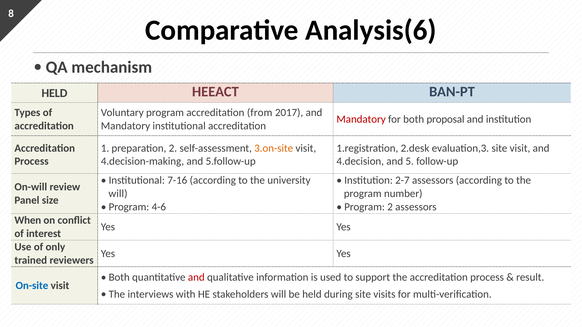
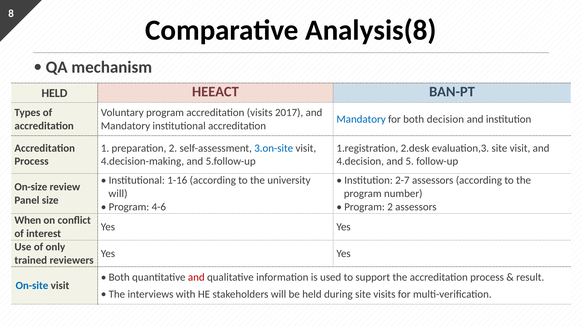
Analysis(6: Analysis(6 -> Analysis(8 (371, 30)
accreditation from: from -> visits (260, 113)
Mandatory colour: red -> blue (361, 119)
proposal: proposal -> decision (445, 119)
3.on-site colour: orange -> blue (274, 148)
7-16: 7-16 -> 1-16 (177, 181)
On-will: On-will -> On-size (31, 187)
